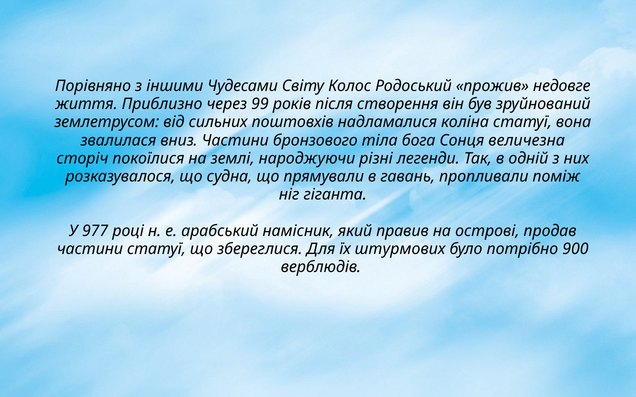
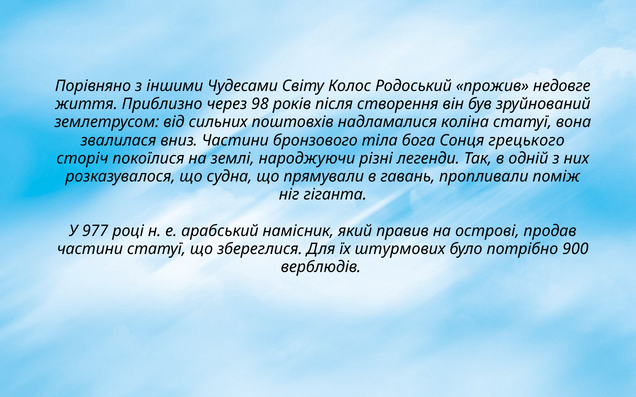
99: 99 -> 98 (260, 104)
величезна: величезна -> грецького (527, 140)
